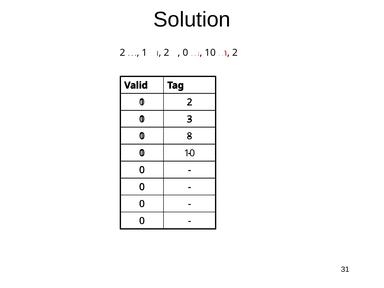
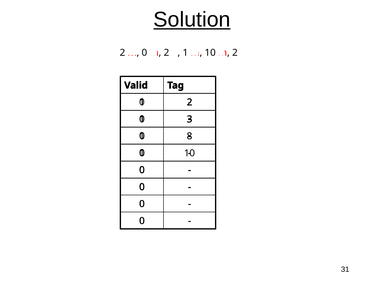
Solution underline: none -> present (192, 20)
1: 1 -> 0 (144, 53)
0: 0 -> 1 (185, 53)
